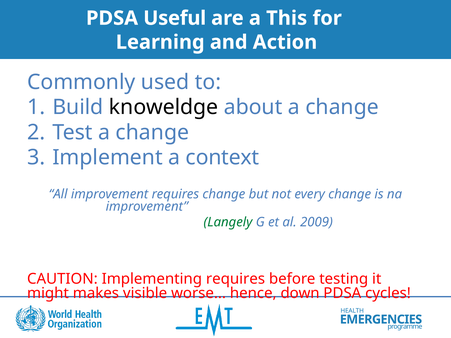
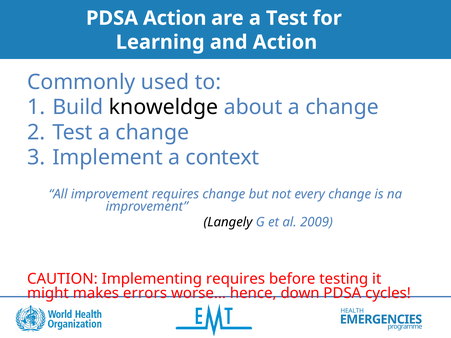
PDSA Useful: Useful -> Action (175, 18)
a This: This -> Test (287, 18)
Langely colour: green -> black (228, 222)
visible: visible -> errors (145, 294)
